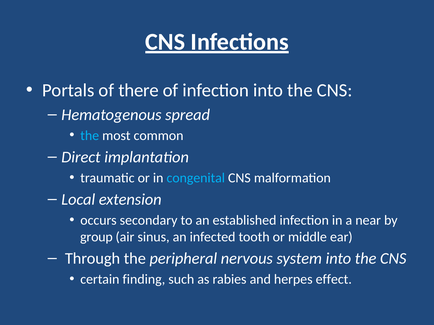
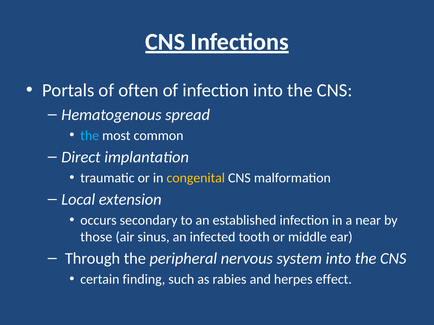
there: there -> often (139, 91)
congenital colour: light blue -> yellow (196, 178)
group: group -> those (96, 237)
